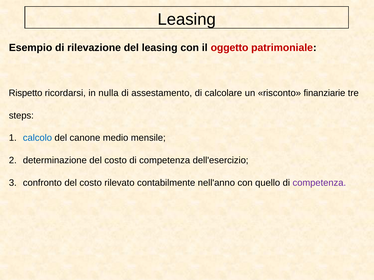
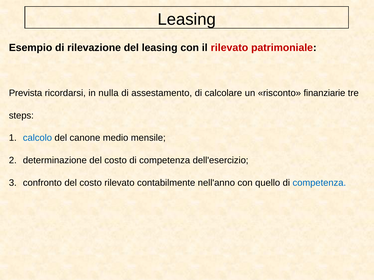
il oggetto: oggetto -> rilevato (229, 48)
Rispetto: Rispetto -> Prevista (26, 93)
competenza colour: purple -> blue (319, 183)
